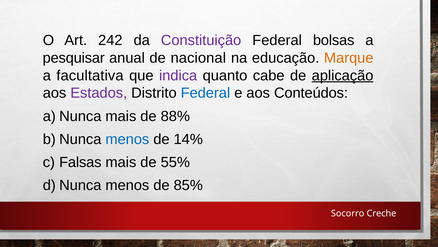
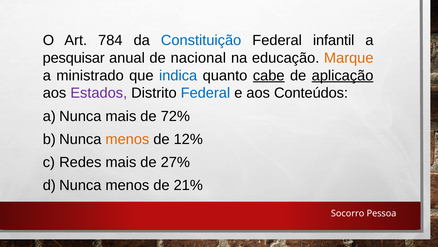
242: 242 -> 784 (110, 40)
Constituição colour: purple -> blue (201, 40)
bolsas: bolsas -> infantil (334, 40)
facultativa: facultativa -> ministrado (90, 75)
indica colour: purple -> blue (178, 75)
cabe underline: none -> present (269, 75)
88%: 88% -> 72% (175, 116)
menos colour: blue -> orange (127, 139)
14%: 14% -> 12% (188, 139)
Falsas: Falsas -> Redes (80, 162)
55%: 55% -> 27% (175, 162)
85%: 85% -> 21% (188, 185)
Creche: Creche -> Pessoa (381, 213)
